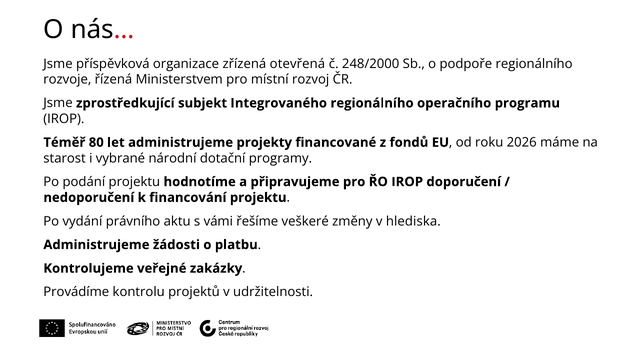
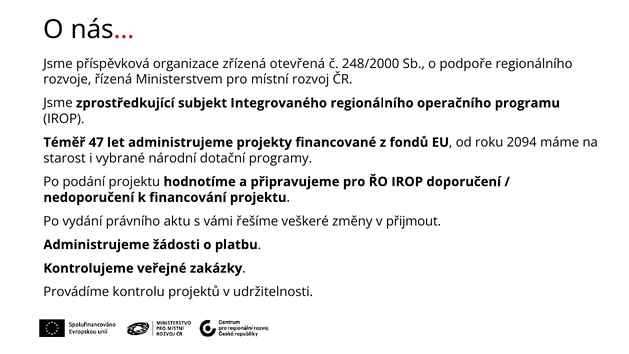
80: 80 -> 47 (96, 142)
2026: 2026 -> 2094 (522, 142)
hlediska: hlediska -> přijmout (413, 221)
